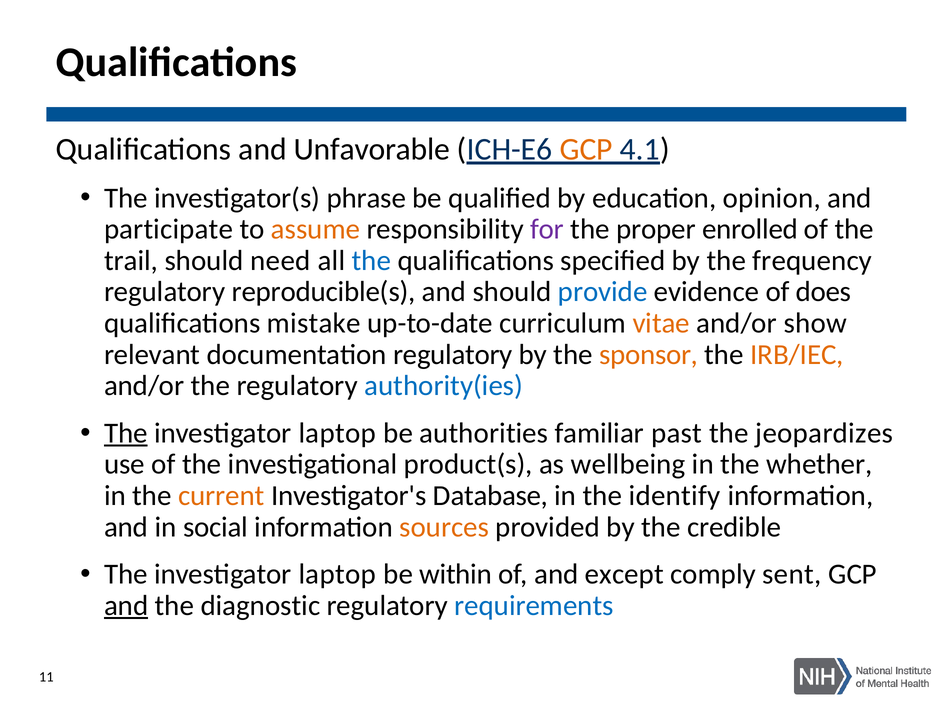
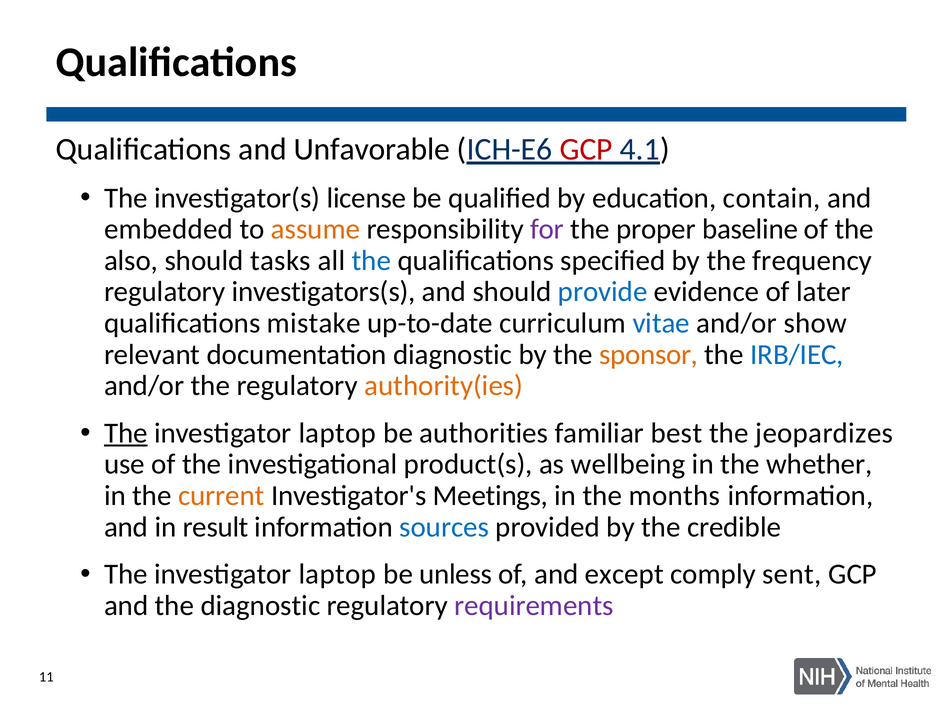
GCP colour: orange -> red (586, 149)
phrase: phrase -> license (366, 198)
opinion: opinion -> contain (772, 198)
participate: participate -> embedded (168, 229)
enrolled: enrolled -> baseline (750, 229)
trail: trail -> also (131, 261)
need: need -> tasks (281, 261)
reproducible(s: reproducible(s -> investigators(s (324, 292)
does: does -> later (824, 292)
vitae colour: orange -> blue (661, 323)
documentation regulatory: regulatory -> diagnostic (453, 355)
IRB/IEC colour: orange -> blue (797, 355)
authority(ies colour: blue -> orange (444, 386)
past: past -> best (677, 433)
Database: Database -> Meetings (491, 496)
identify: identify -> months (675, 496)
social: social -> result (216, 527)
sources colour: orange -> blue (444, 527)
within: within -> unless (456, 575)
and underline: present -> none (126, 606)
requirements colour: blue -> purple (534, 606)
